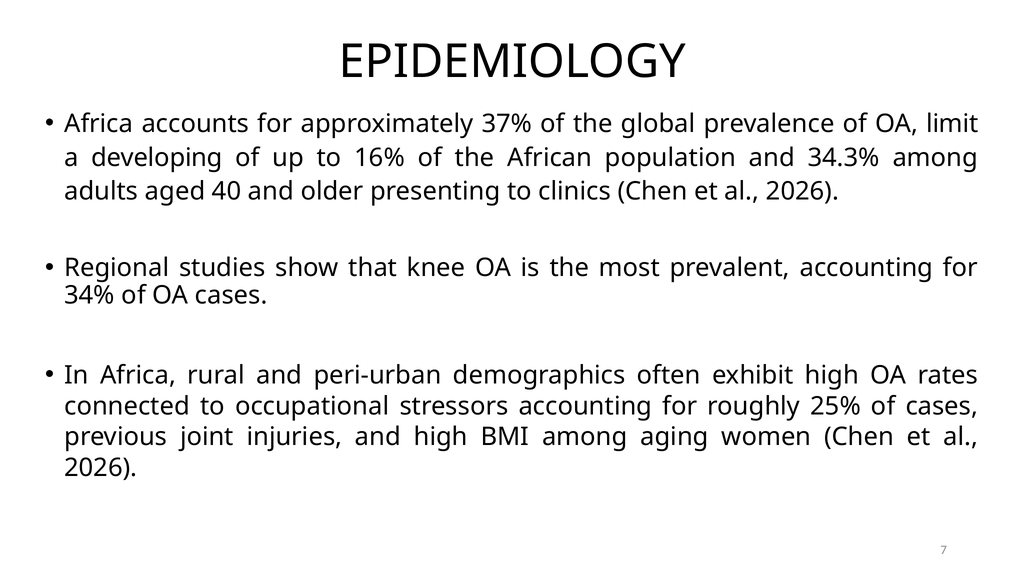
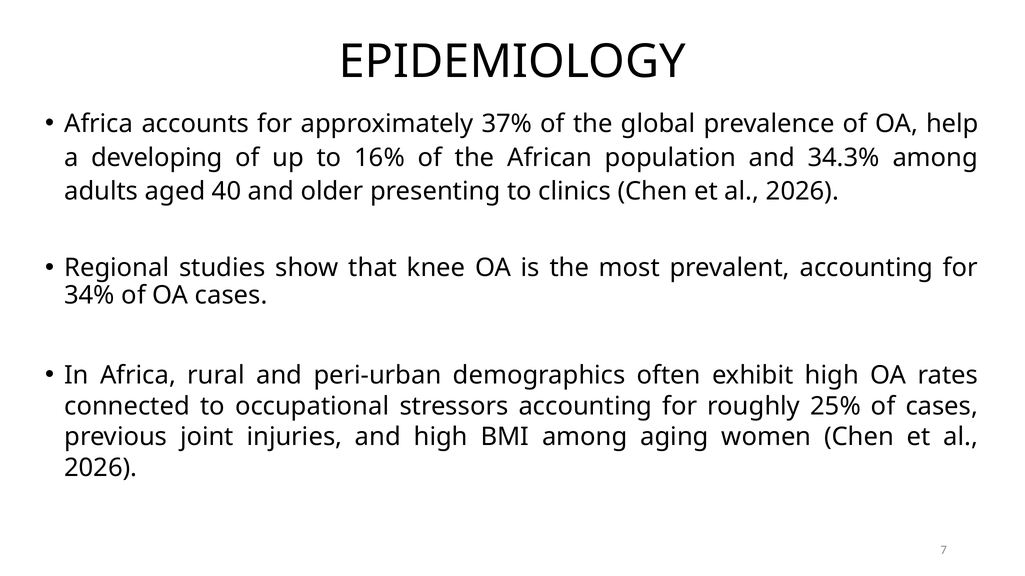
limit: limit -> help (952, 124)
